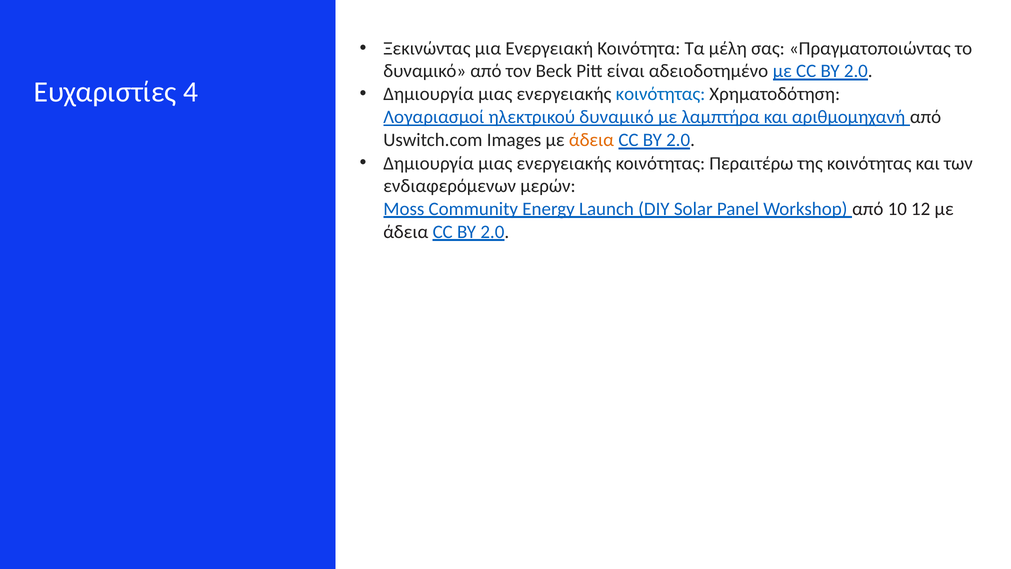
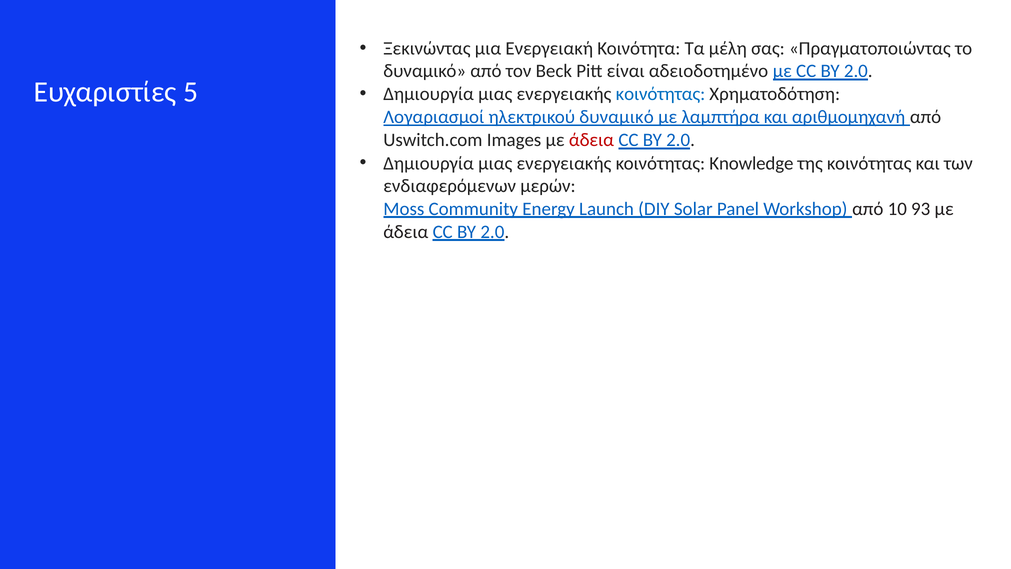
4: 4 -> 5 (191, 92)
άδεια colour: orange -> red (591, 140)
Περαιτέρω: Περαιτέρω -> Knowledge (751, 163)
12: 12 -> 93 (921, 209)
